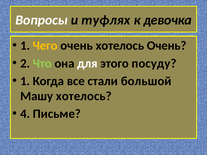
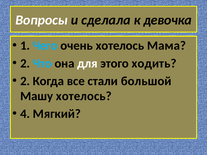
туфлях: туфлях -> сделала (106, 20)
Чего colour: yellow -> light blue (45, 46)
хотелось Очень: Очень -> Мама (167, 46)
Что colour: light green -> light blue (42, 63)
посуду: посуду -> ходить (154, 63)
1: 1 -> 2 (25, 81)
Письме: Письме -> Мягкий (57, 114)
